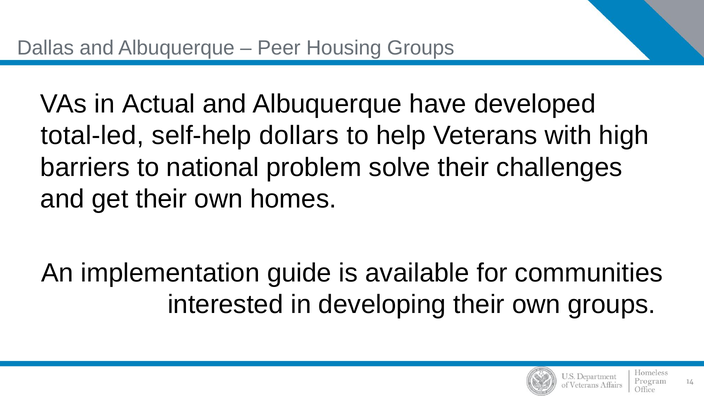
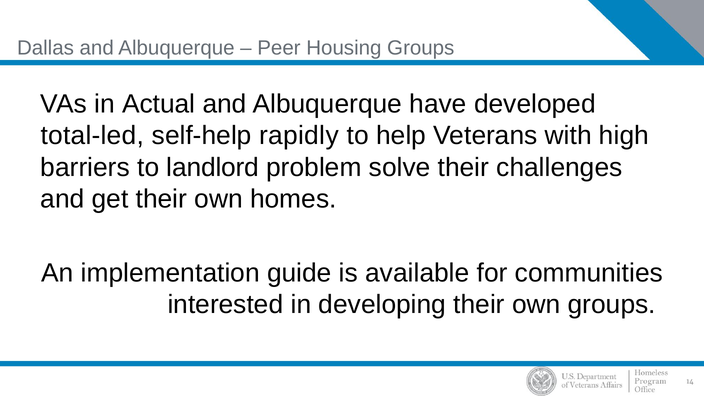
dollars: dollars -> rapidly (299, 136)
national: national -> landlord (213, 167)
